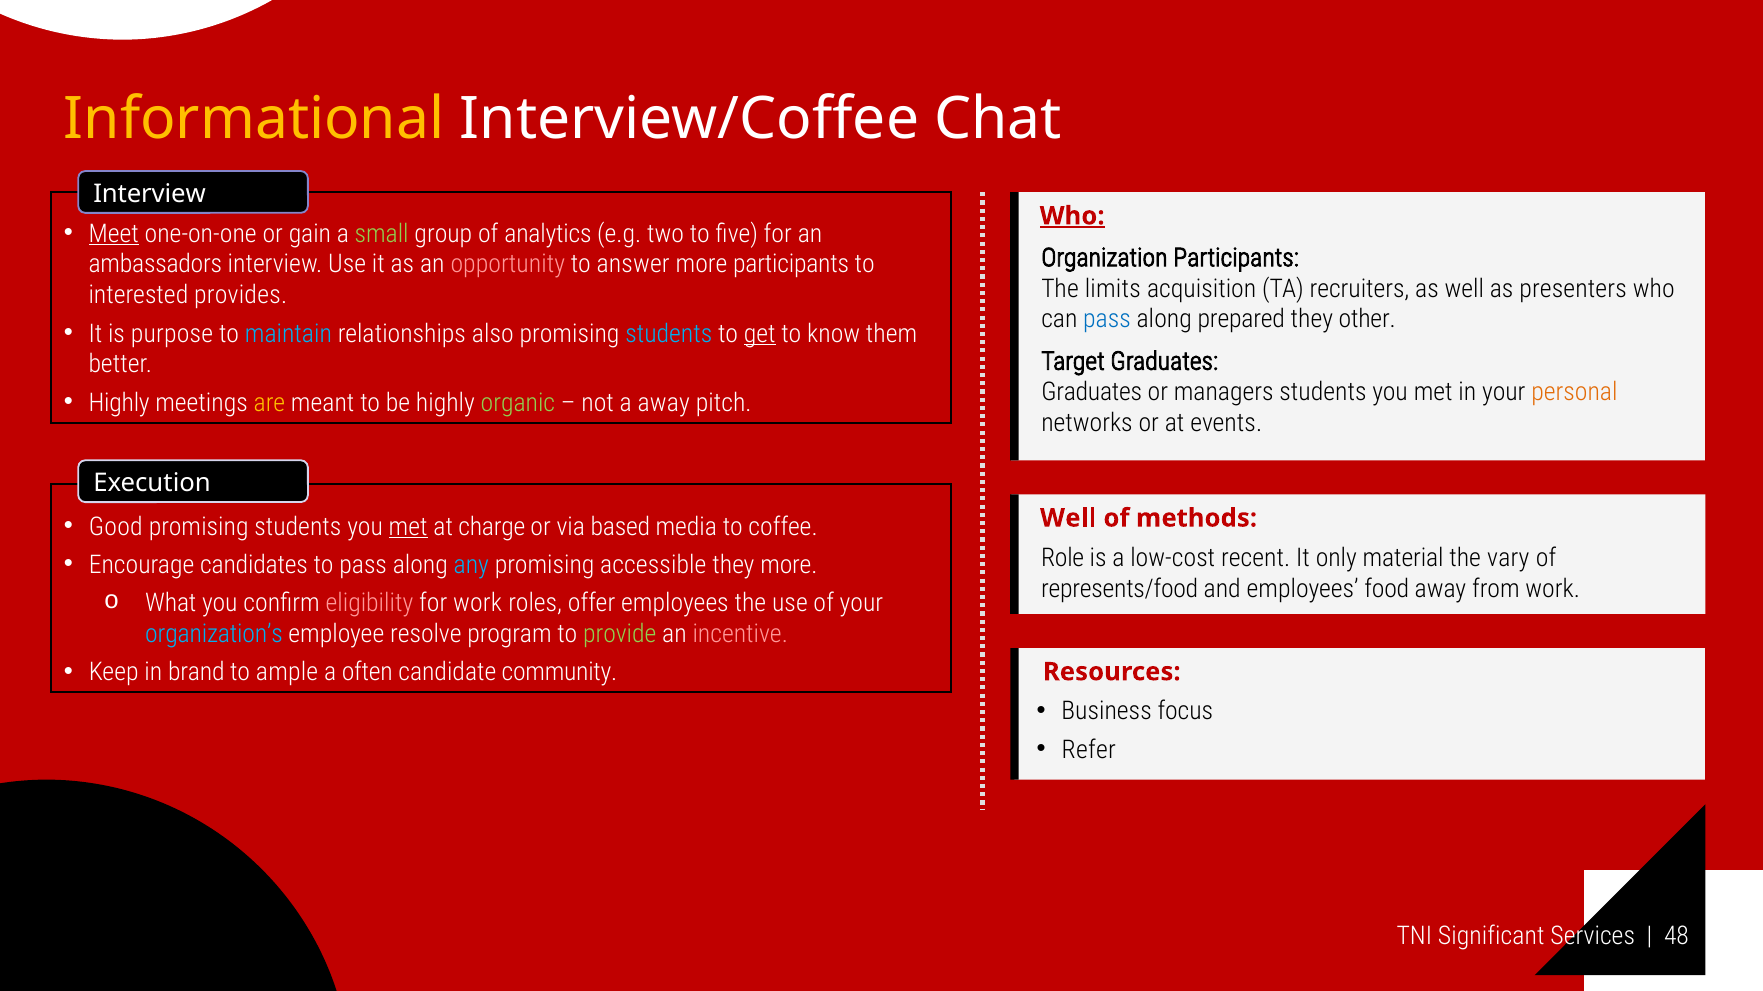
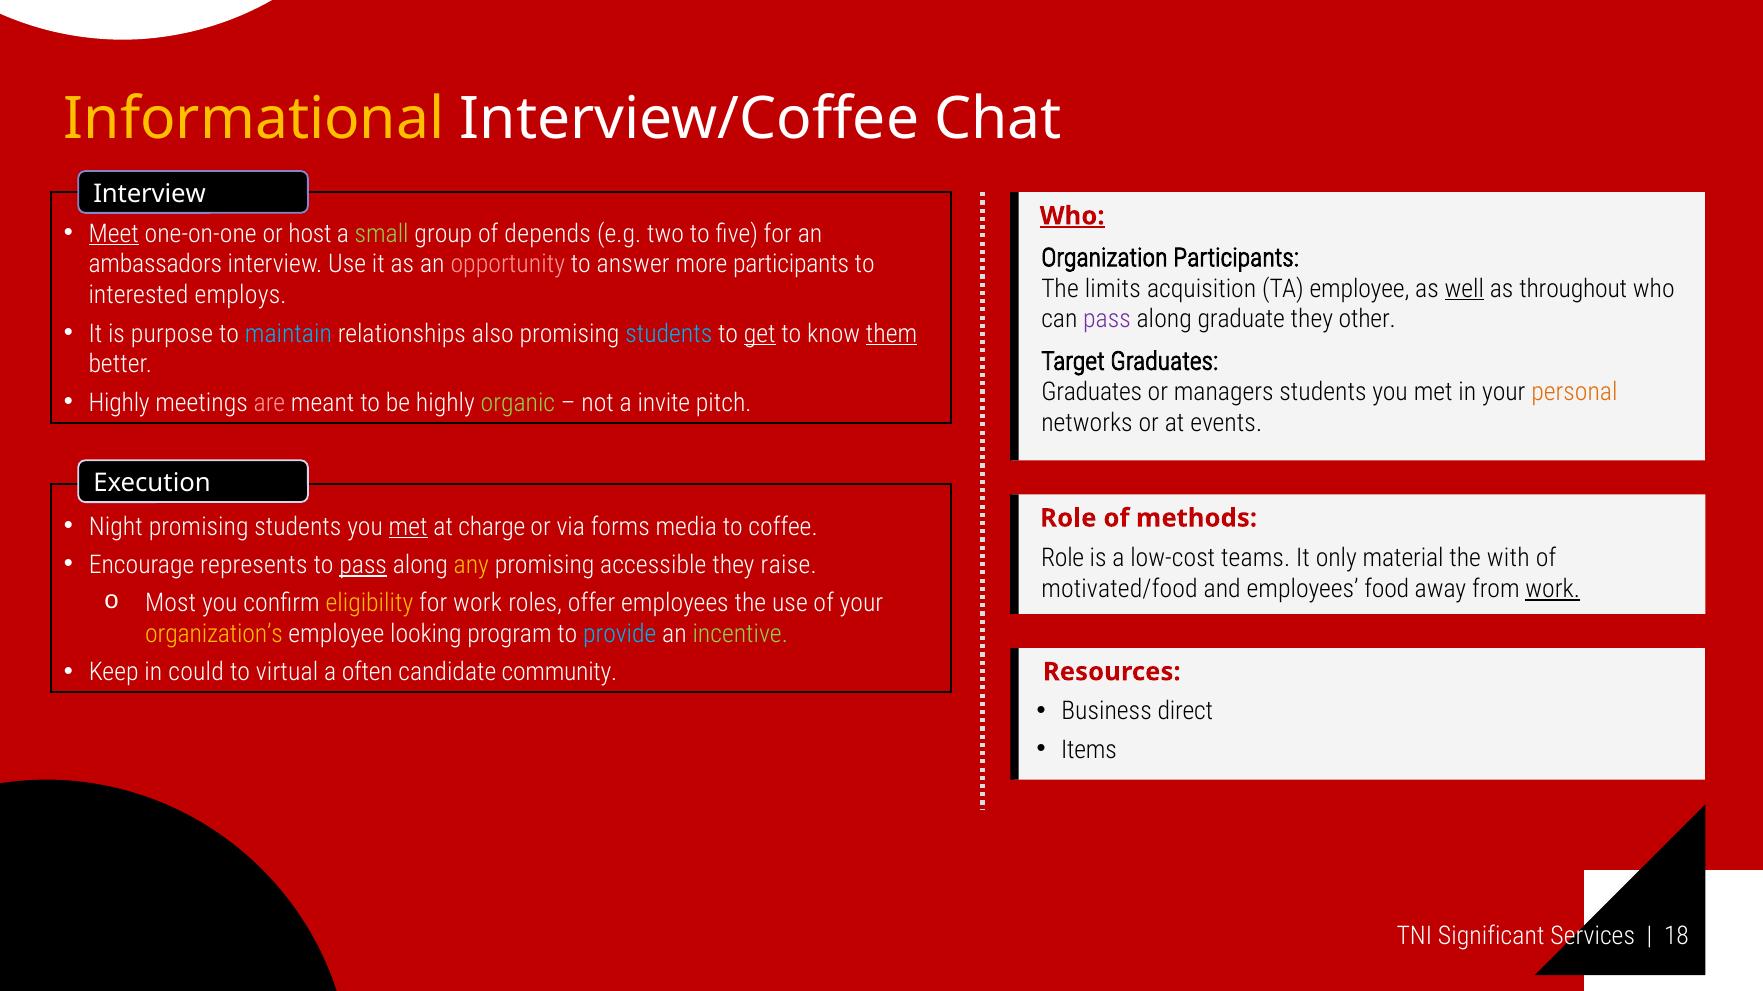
gain: gain -> host (310, 234)
analytics: analytics -> depends (548, 234)
TA recruiters: recruiters -> employee (1360, 289)
well underline: none -> present (1464, 289)
presenters: presenters -> throughout (1573, 289)
provides: provides -> employs (241, 295)
pass colour: blue -> purple (1107, 320)
prepared: prepared -> graduate (1241, 320)
them underline: none -> present (892, 334)
are colour: yellow -> pink (269, 403)
a away: away -> invite (664, 403)
Good: Good -> Night (116, 527)
based: based -> forms (620, 527)
Well: Well -> Role (1068, 518)
recent: recent -> teams (1256, 559)
vary: vary -> with (1508, 559)
candidates: candidates -> represents (254, 565)
pass underline: none -> present (363, 565)
any colour: light blue -> yellow (471, 565)
they more: more -> raise (789, 565)
represents/food: represents/food -> motivated/food (1119, 589)
work underline: none -> present (1553, 589)
What: What -> Most (171, 603)
eligibility colour: pink -> yellow (369, 603)
organization’s colour: light blue -> yellow (214, 634)
resolve: resolve -> looking (426, 634)
provide colour: light green -> light blue (620, 634)
incentive colour: pink -> light green (740, 634)
brand: brand -> could (196, 672)
ample: ample -> virtual (287, 672)
focus: focus -> direct (1185, 712)
Refer: Refer -> Items (1089, 750)
48: 48 -> 18 (1677, 936)
